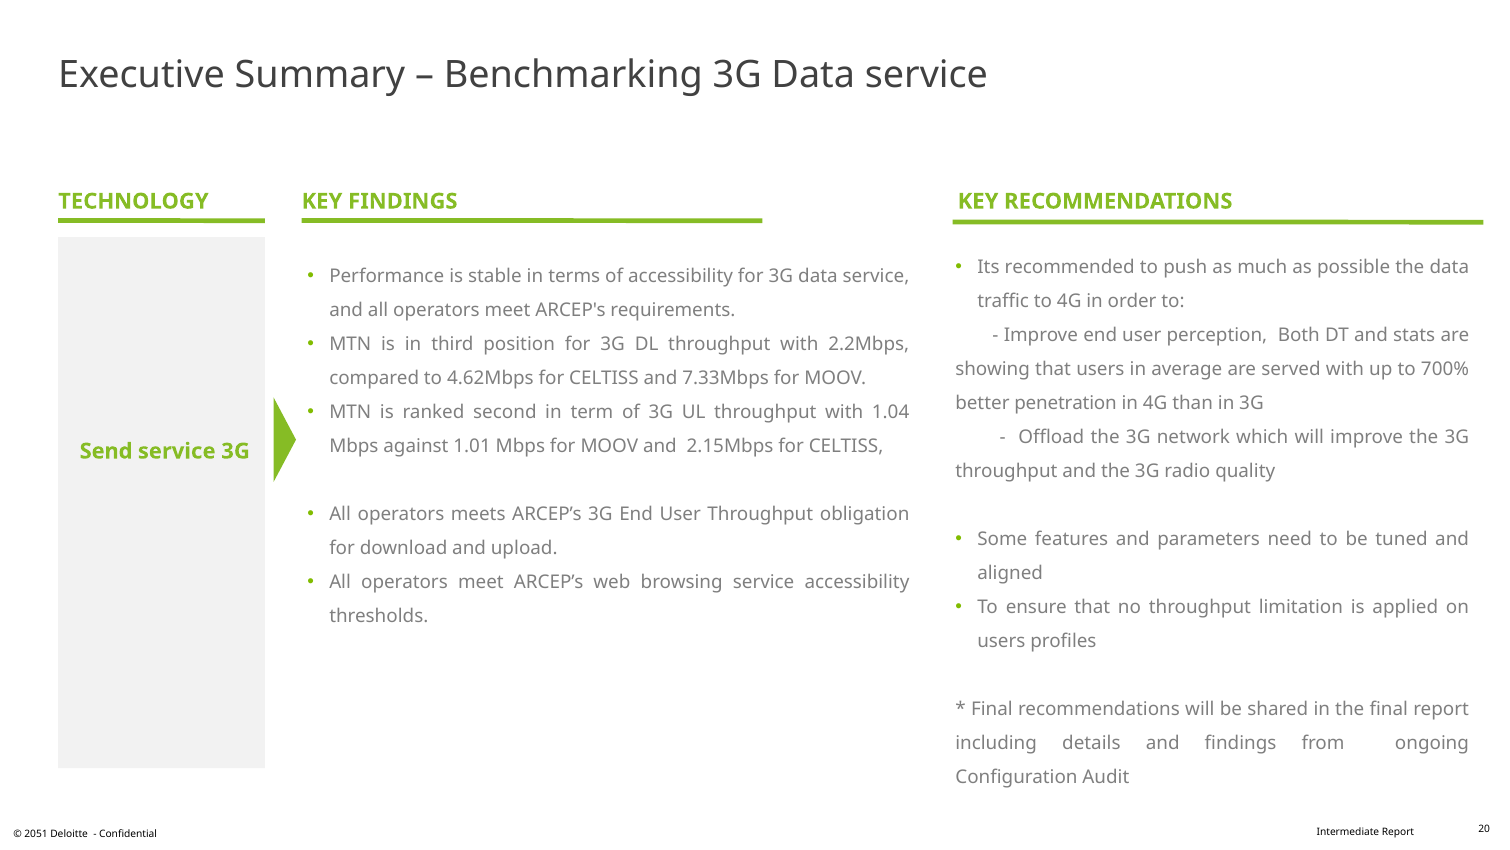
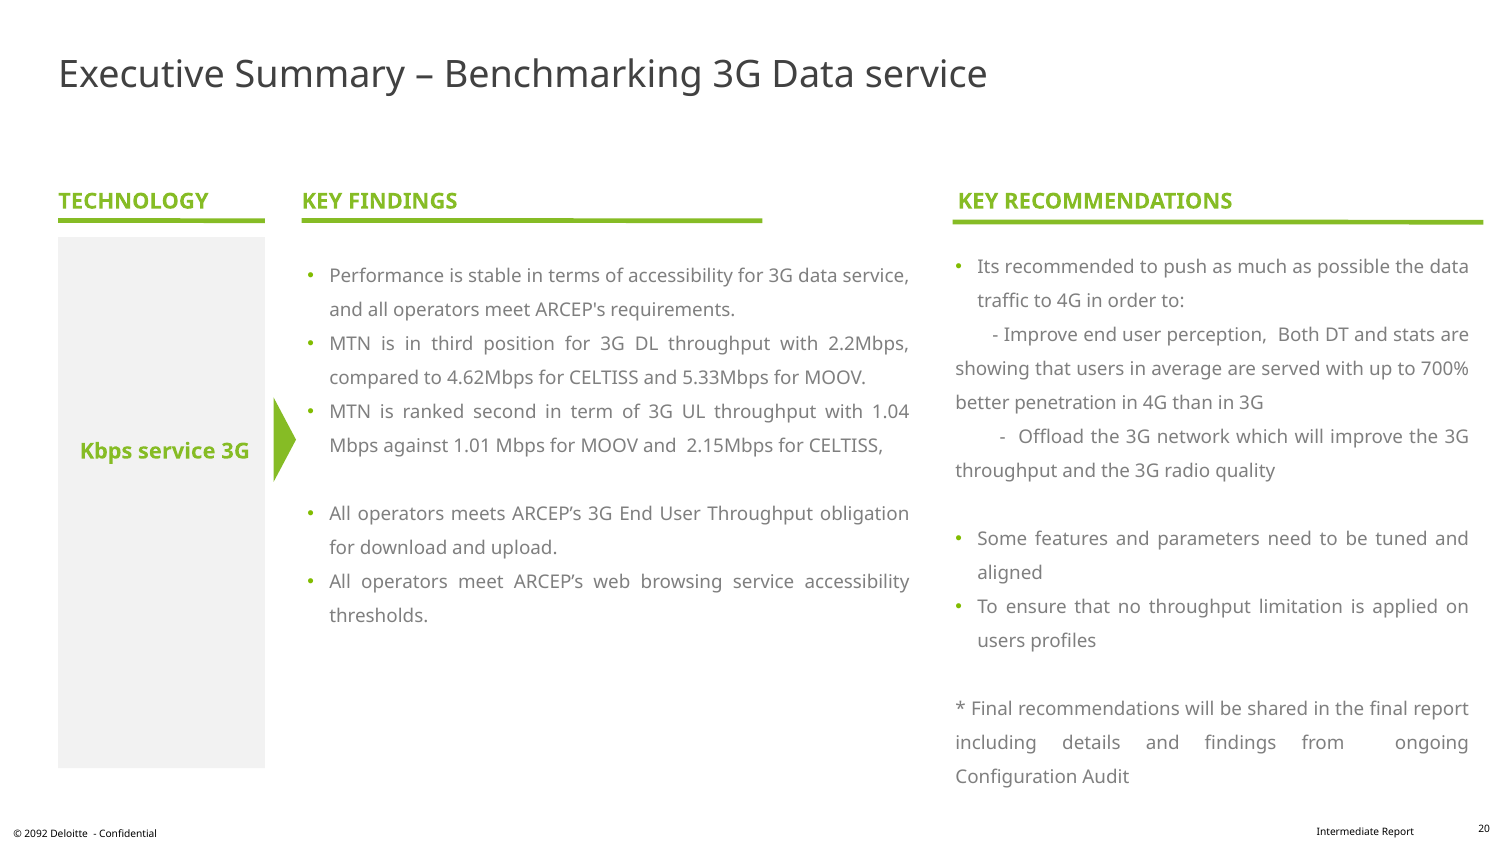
7.33Mbps: 7.33Mbps -> 5.33Mbps (726, 378)
Send: Send -> Kbps (106, 451)
2051: 2051 -> 2092 (36, 834)
